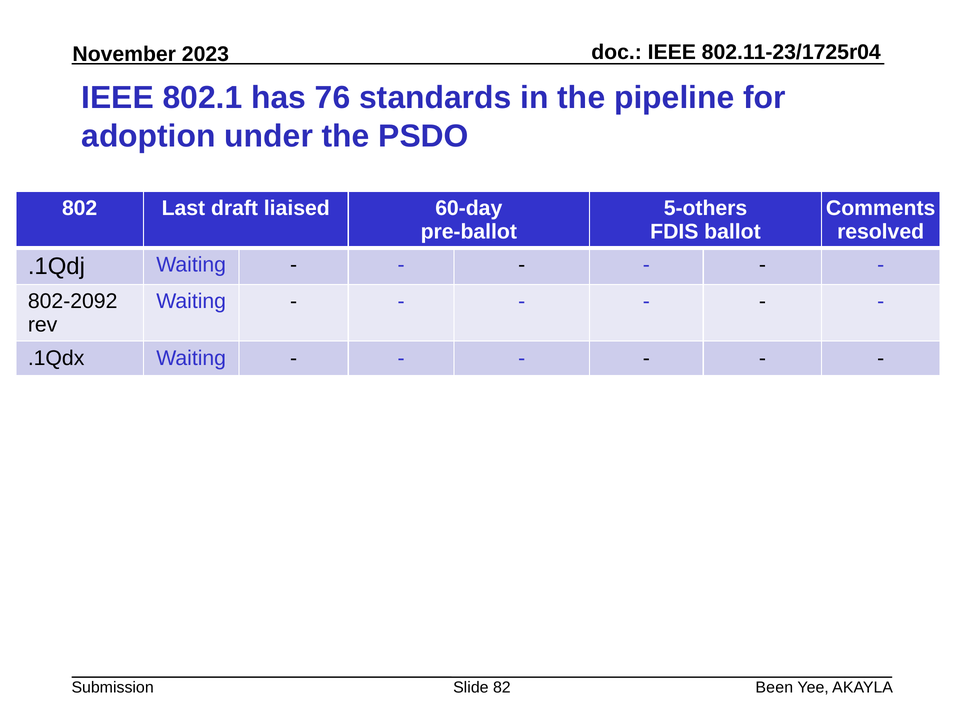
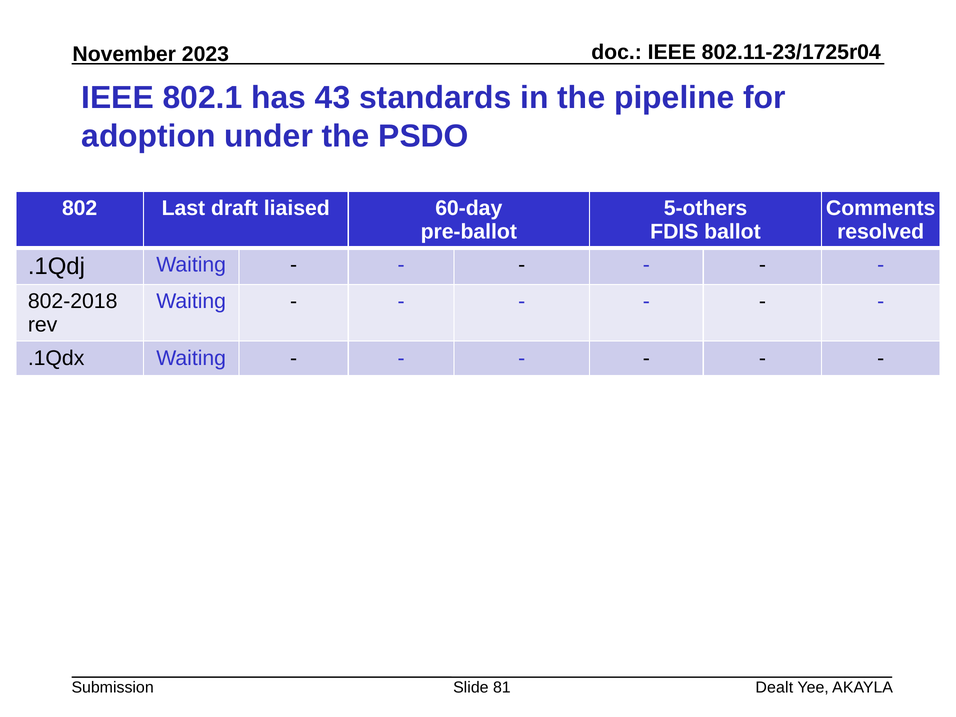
76: 76 -> 43 (333, 98)
802-2092: 802-2092 -> 802-2018 (73, 301)
82: 82 -> 81 (502, 688)
Been: Been -> Dealt (774, 688)
